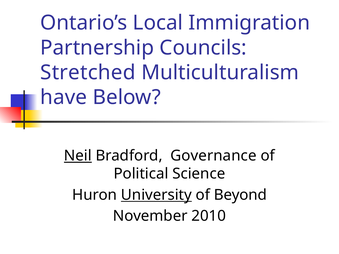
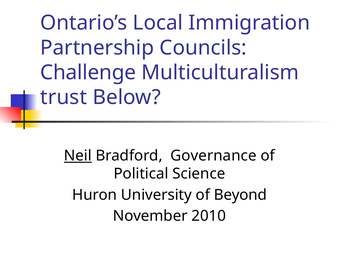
Stretched: Stretched -> Challenge (88, 73)
have: have -> trust (64, 97)
University underline: present -> none (156, 195)
